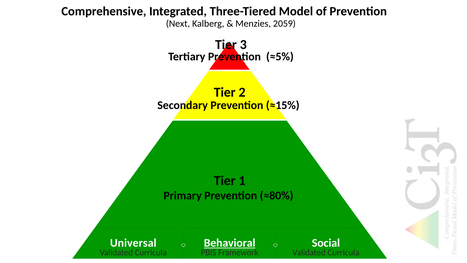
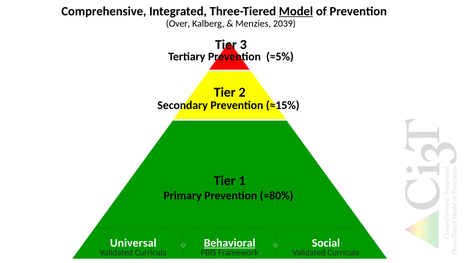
Model underline: none -> present (296, 11)
Next: Next -> Over (178, 24)
2059: 2059 -> 2039 (284, 24)
